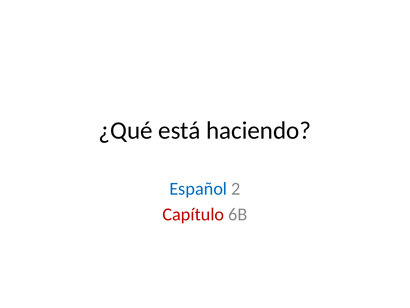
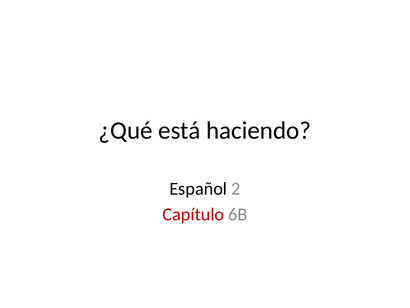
Español colour: blue -> black (198, 189)
